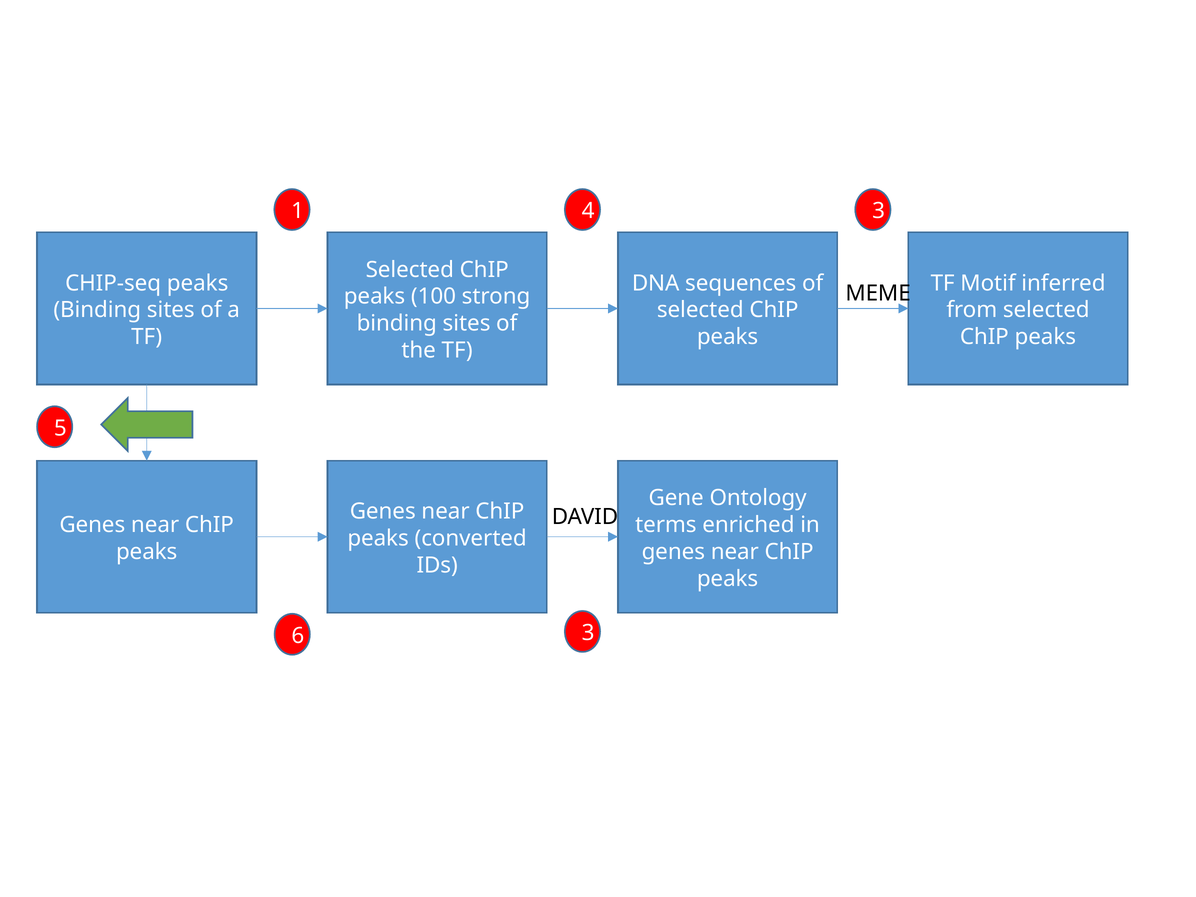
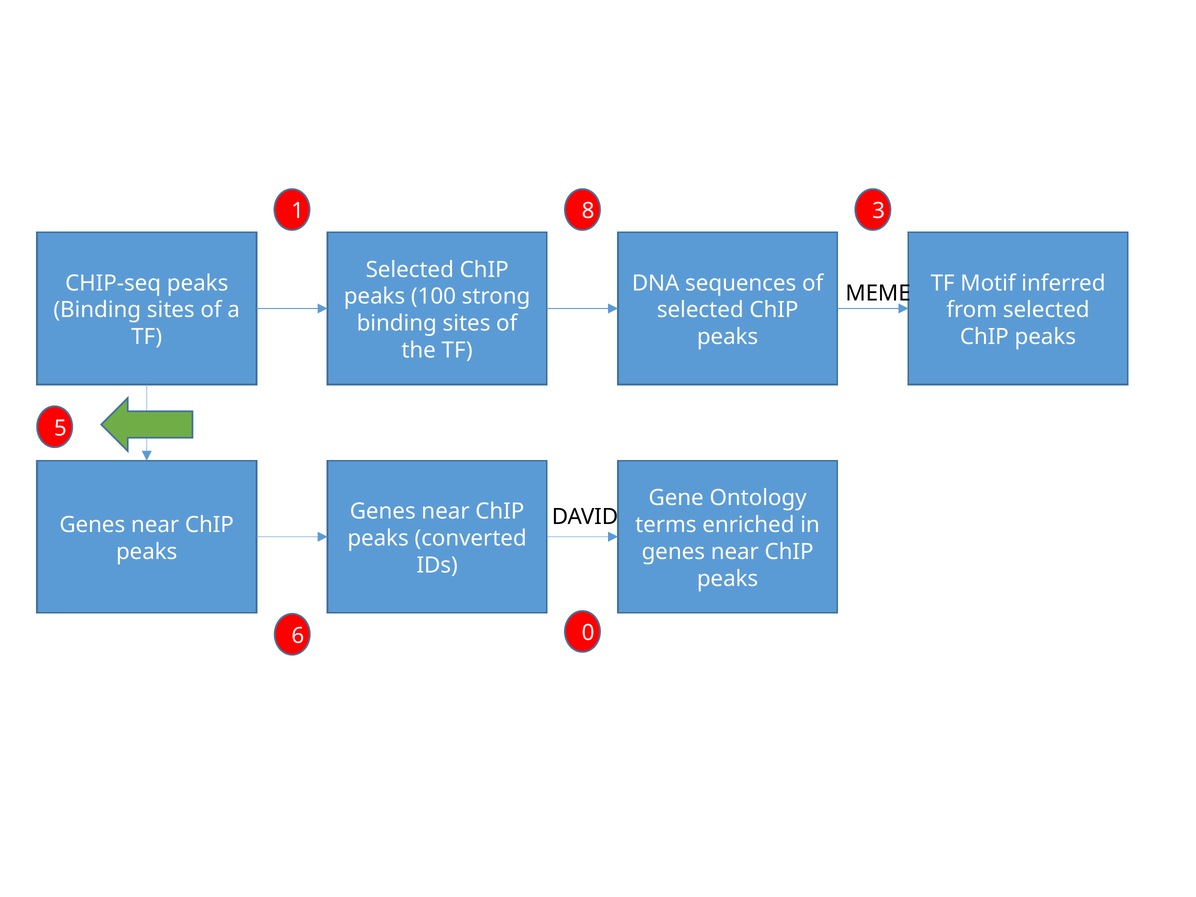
4: 4 -> 8 (588, 211)
6 3: 3 -> 0 (588, 633)
